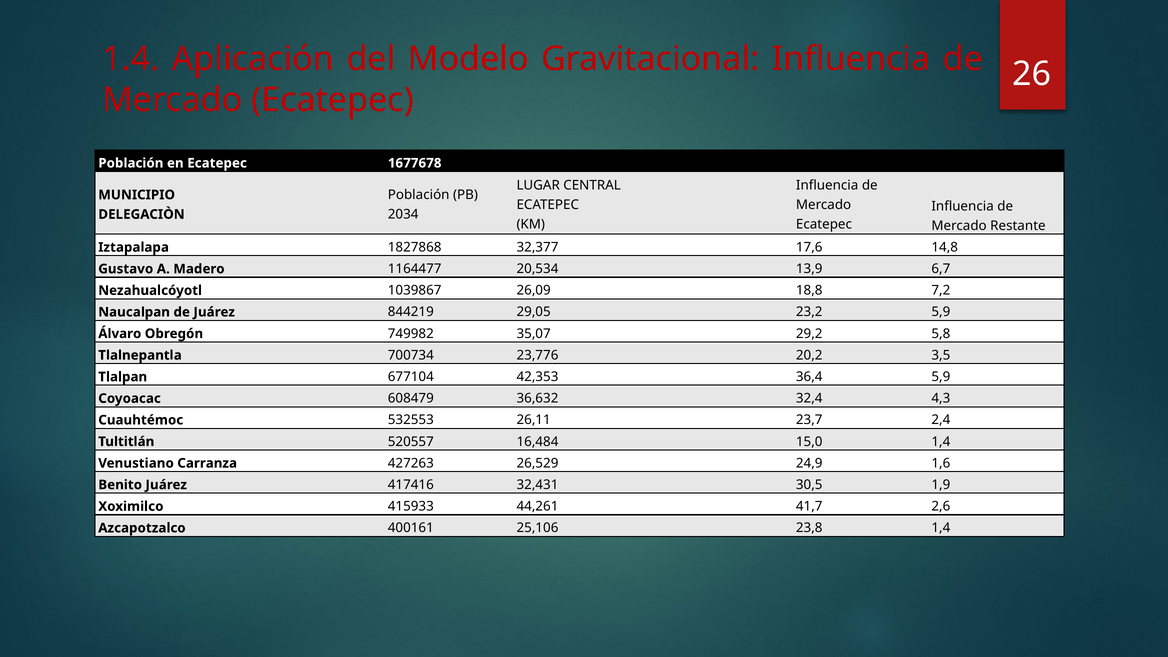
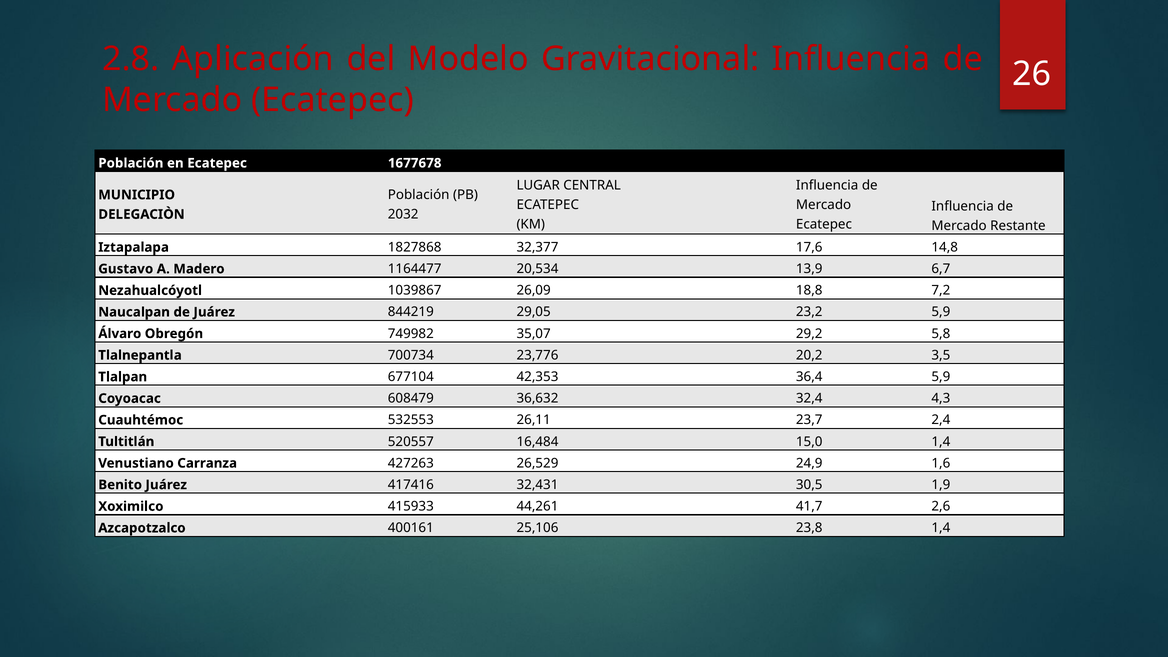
1.4: 1.4 -> 2.8 (131, 59)
2034: 2034 -> 2032 (403, 214)
